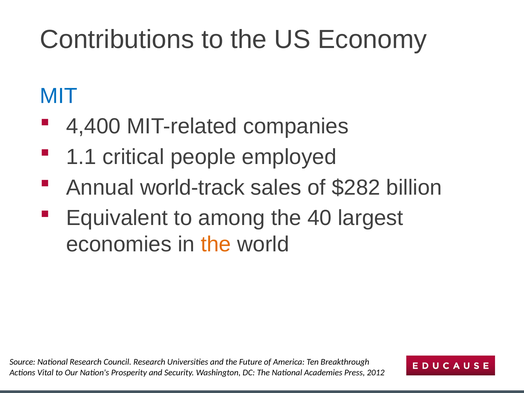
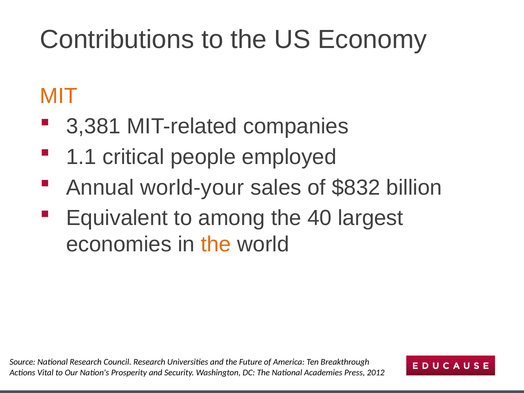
MIT colour: blue -> orange (59, 96)
4,400: 4,400 -> 3,381 (93, 126)
world-track: world-track -> world-your (192, 188)
$282: $282 -> $832 (356, 188)
